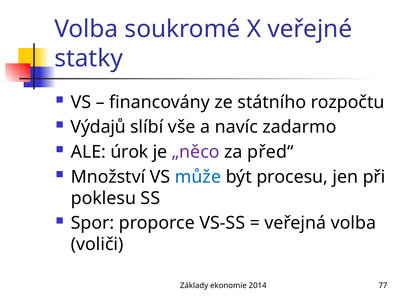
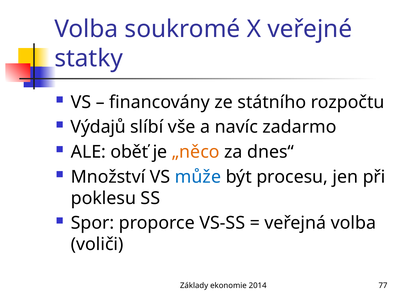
úrok: úrok -> oběť (129, 152)
„něco colour: purple -> orange (196, 152)
před“: před“ -> dnes“ (271, 152)
